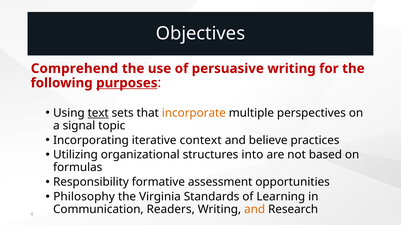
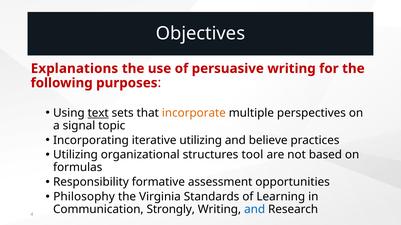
Comprehend: Comprehend -> Explanations (74, 69)
purposes underline: present -> none (127, 83)
iterative context: context -> utilizing (201, 140)
into: into -> tool (252, 155)
Readers: Readers -> Strongly (171, 210)
and colour: orange -> blue (255, 210)
